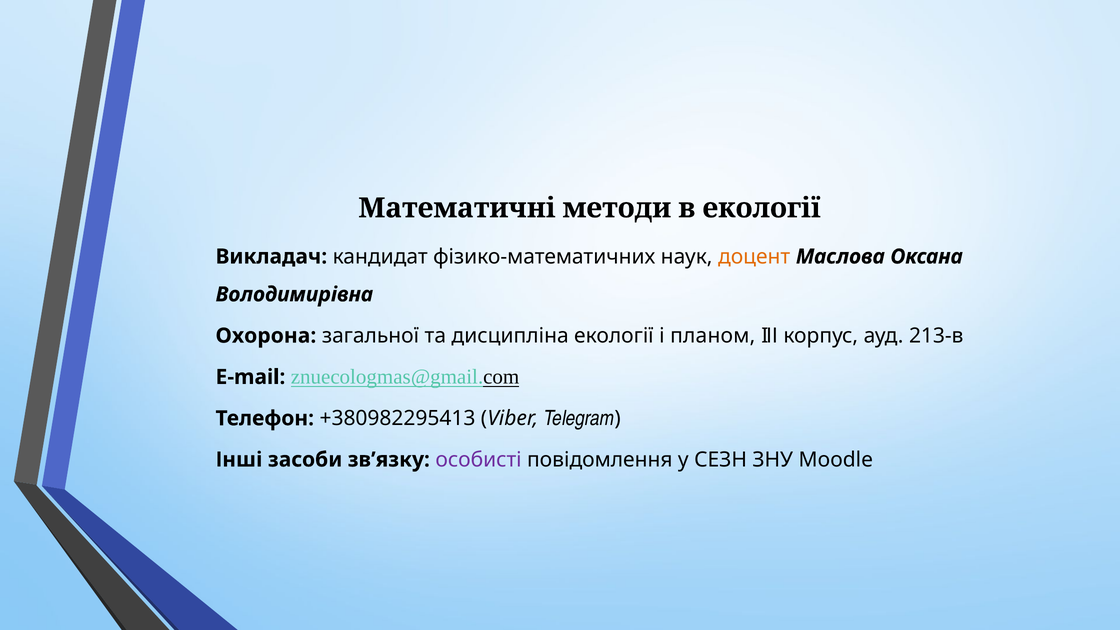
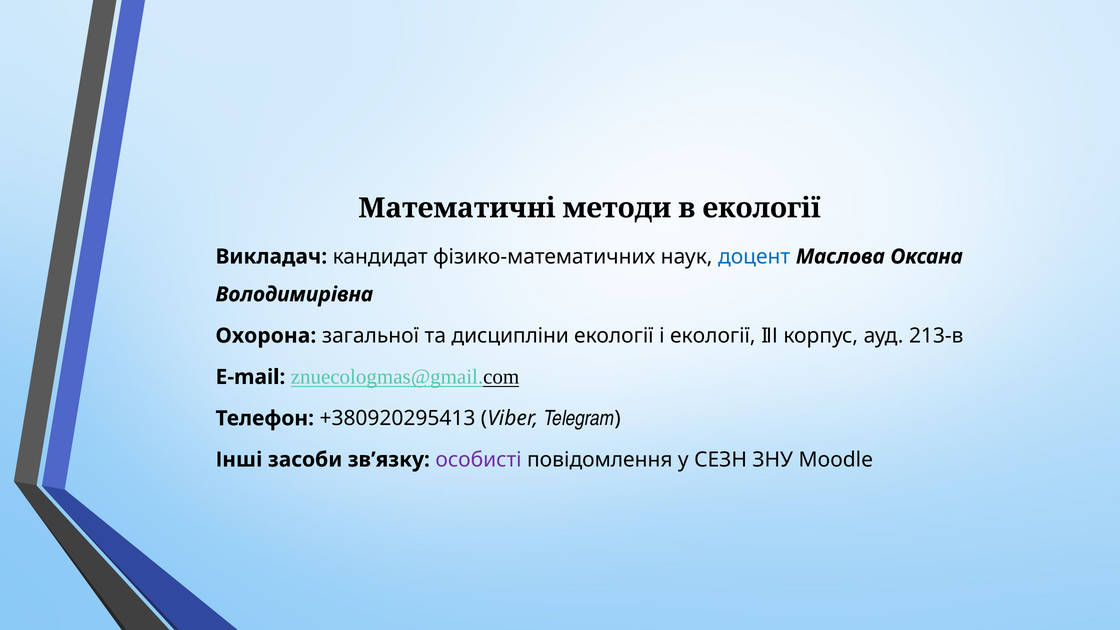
доцент colour: orange -> blue (754, 257)
дисципліна: дисципліна -> дисципліни (510, 336)
і планом: планом -> екології (713, 336)
+380982295413: +380982295413 -> +380920295413 (397, 418)
